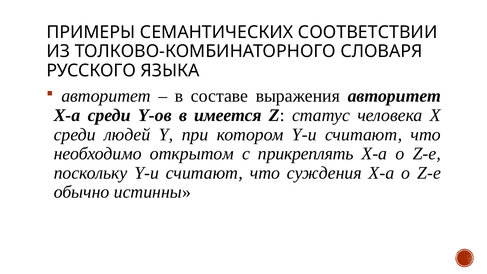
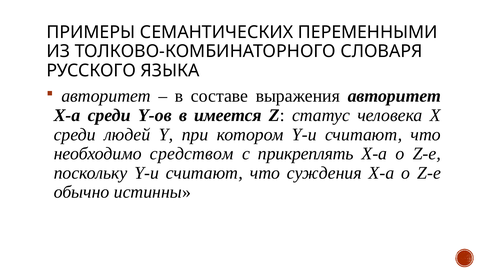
СООТВЕТСТВИИ: СООТВЕТСТВИИ -> ПЕРЕМЕННЫМИ (368, 32)
открытом: открытом -> средством (192, 154)
